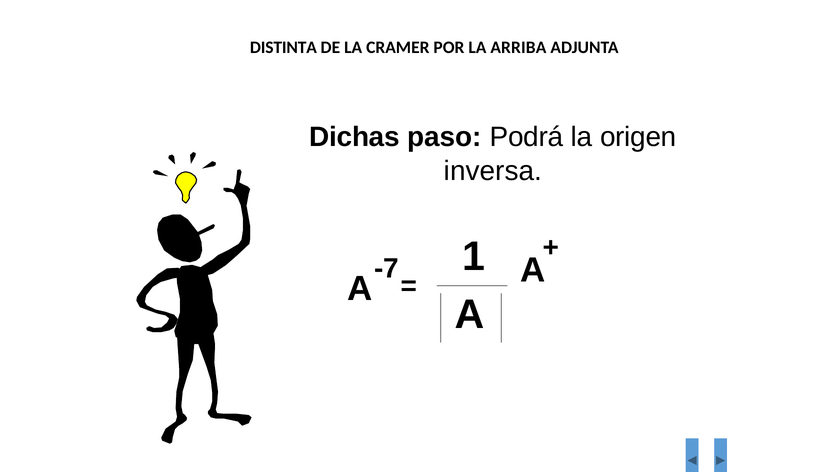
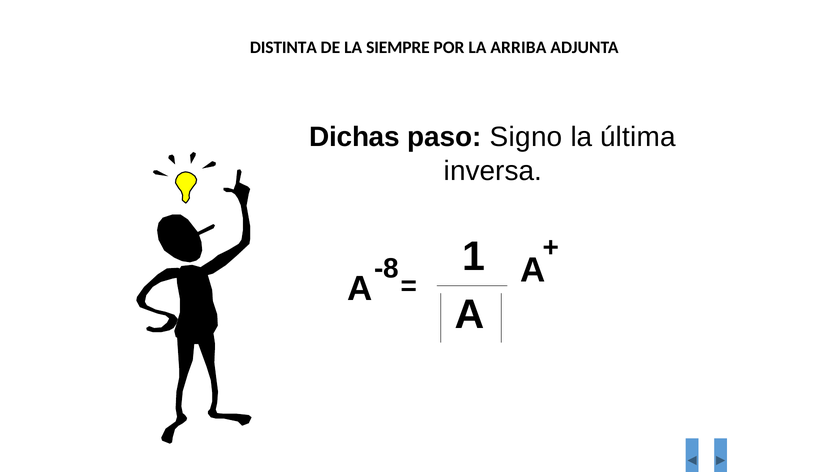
CRAMER: CRAMER -> SIEMPRE (398, 48)
Podrá: Podrá -> Signo (526, 137)
origen: origen -> última (638, 137)
-7: -7 -> -8 (386, 268)
